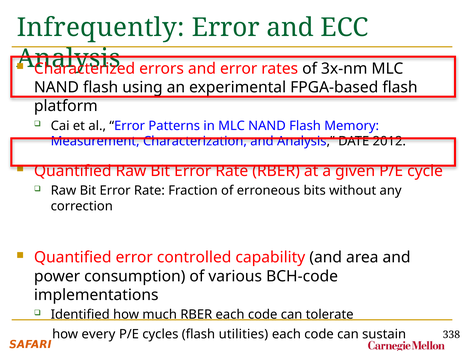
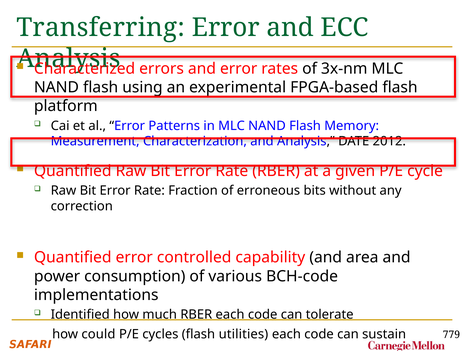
Infrequently: Infrequently -> Transferring (101, 28)
every: every -> could (98, 334)
338: 338 -> 779 (451, 335)
